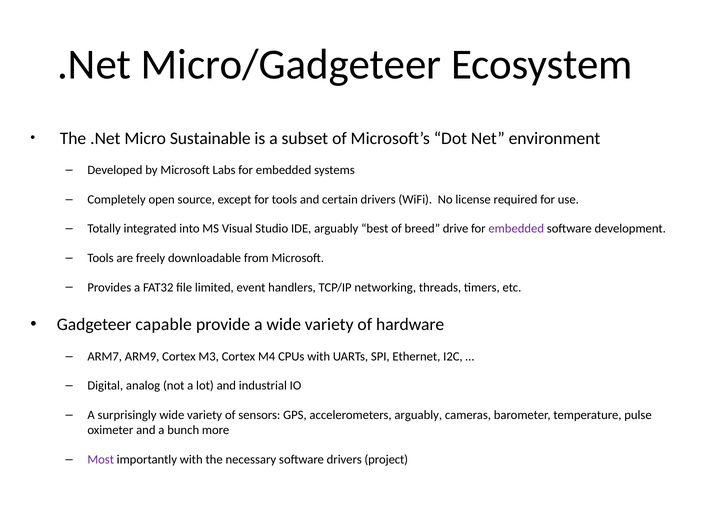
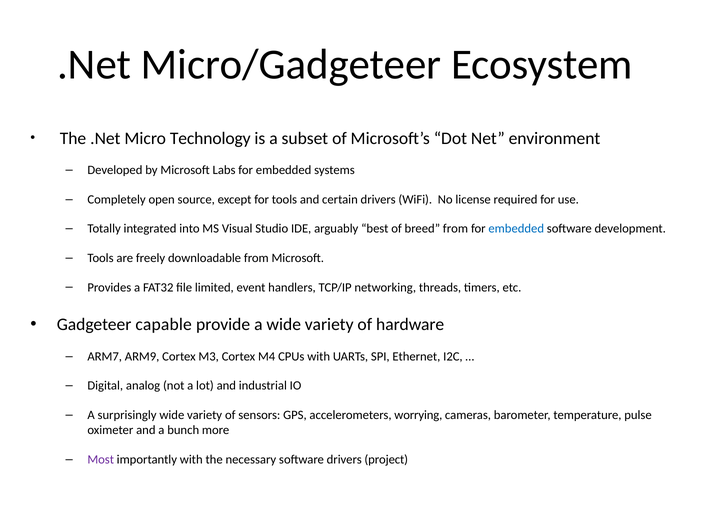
Sustainable: Sustainable -> Technology (210, 138)
breed drive: drive -> from (455, 229)
embedded colour: purple -> blue (516, 229)
accelerometers arguably: arguably -> worrying (418, 415)
